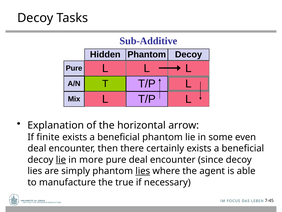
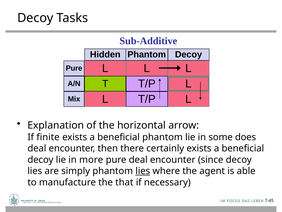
even: even -> does (246, 137)
lie underline: present -> none (61, 159)
true: true -> that (124, 182)
